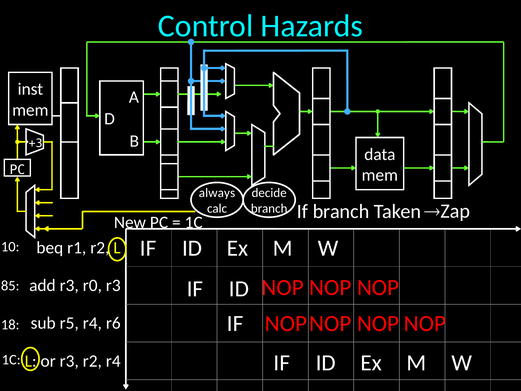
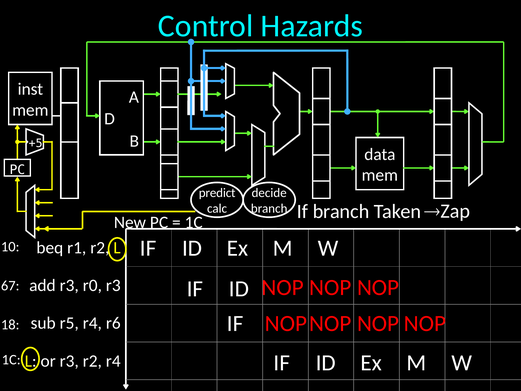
+3: +3 -> +5 (36, 143)
always: always -> predict (217, 193)
85: 85 -> 67 (10, 286)
